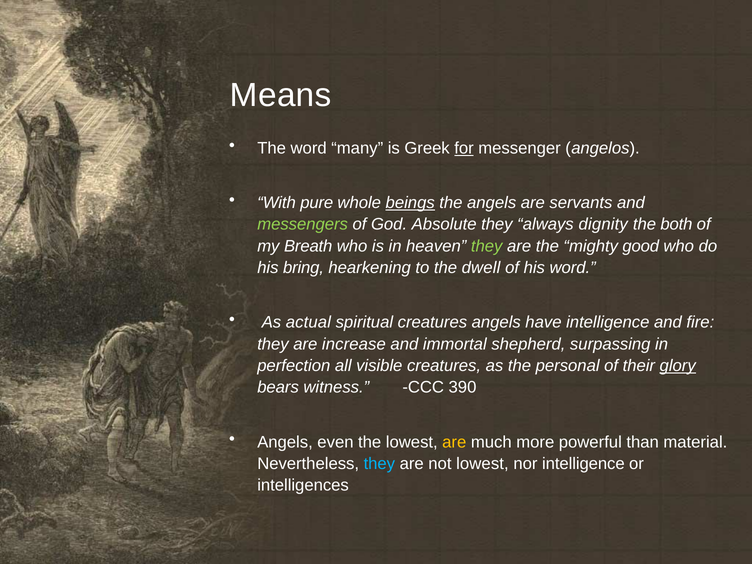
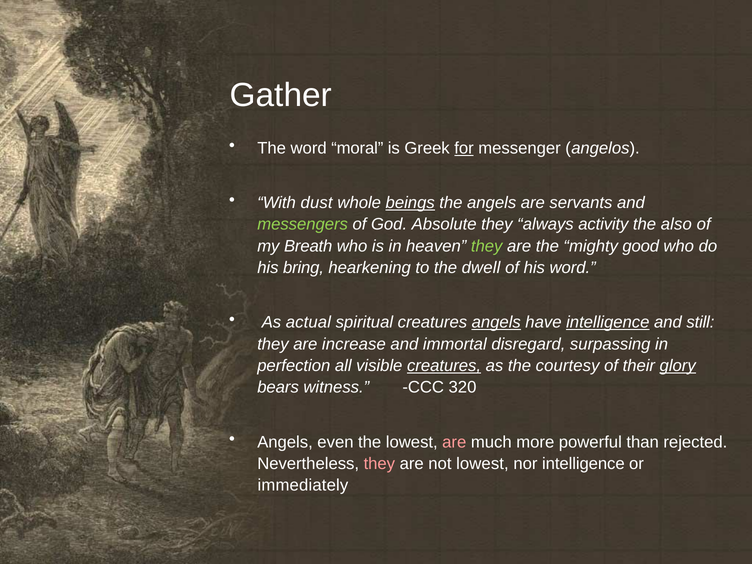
Means: Means -> Gather (281, 95)
many: many -> moral (357, 148)
pure: pure -> dust (317, 203)
dignity: dignity -> activity (603, 224)
both: both -> also (676, 224)
angels underline: none -> present (496, 322)
intelligence underline: none -> present (608, 322)
fire: fire -> still (700, 322)
shepherd: shepherd -> disregard (528, 344)
creatures underline: none -> present (444, 366)
personal: personal -> courtesy (568, 366)
390: 390 -> 320 (463, 387)
are colour: yellow -> pink (454, 442)
material: material -> rejected (695, 442)
they colour: light blue -> pink (379, 464)
intelligences: intelligences -> immediately (303, 485)
